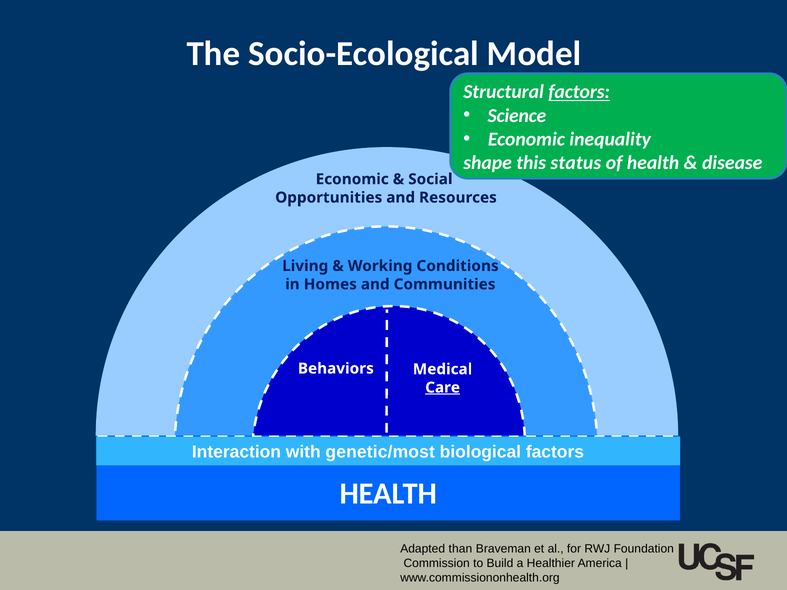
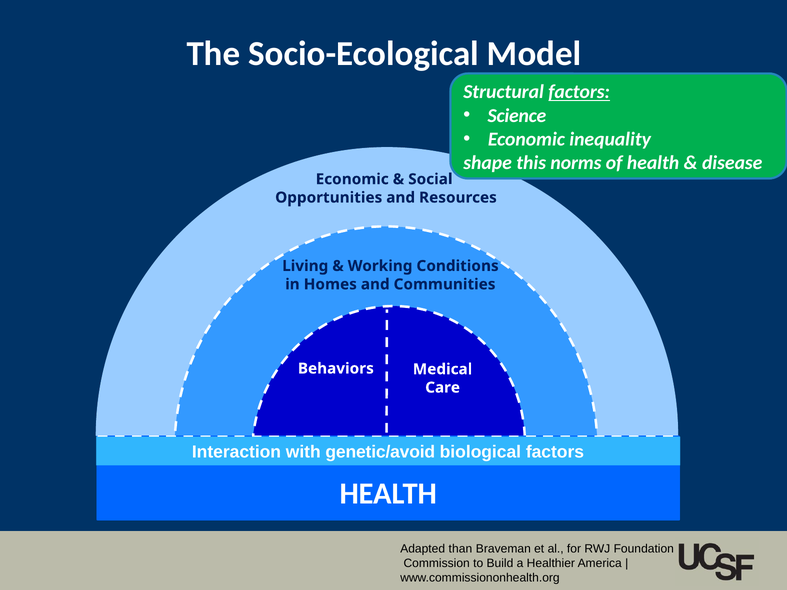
status: status -> norms (576, 163)
Care underline: present -> none (443, 388)
genetic/most: genetic/most -> genetic/avoid (380, 452)
